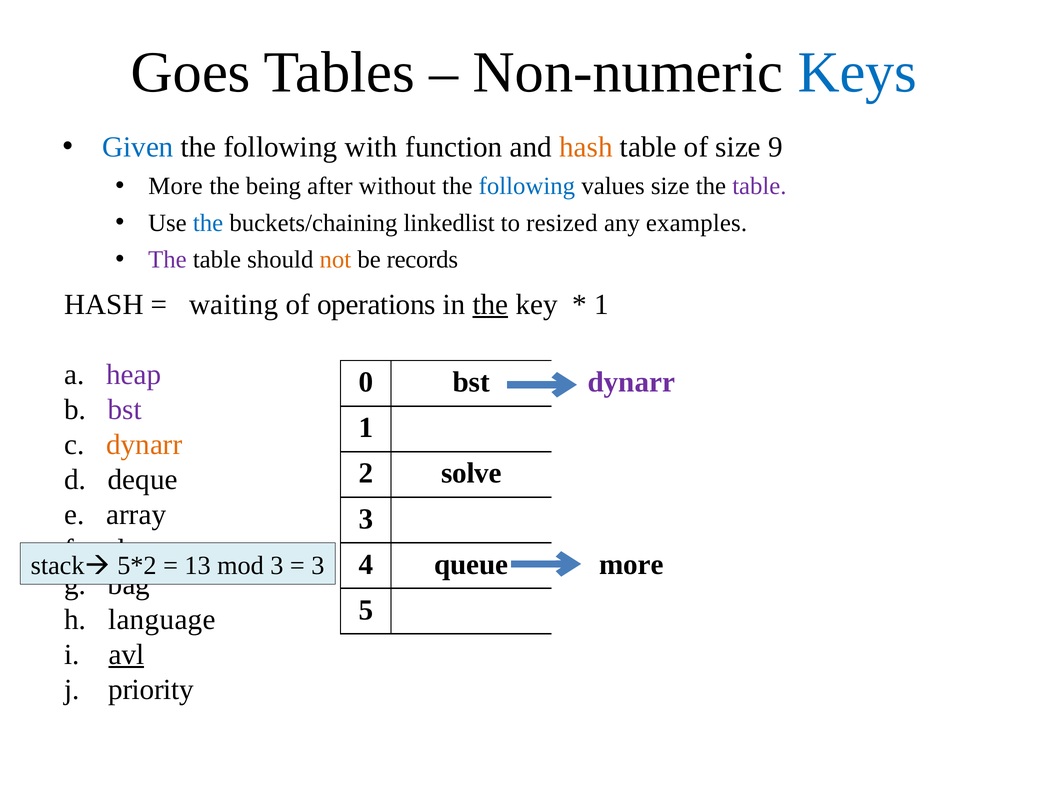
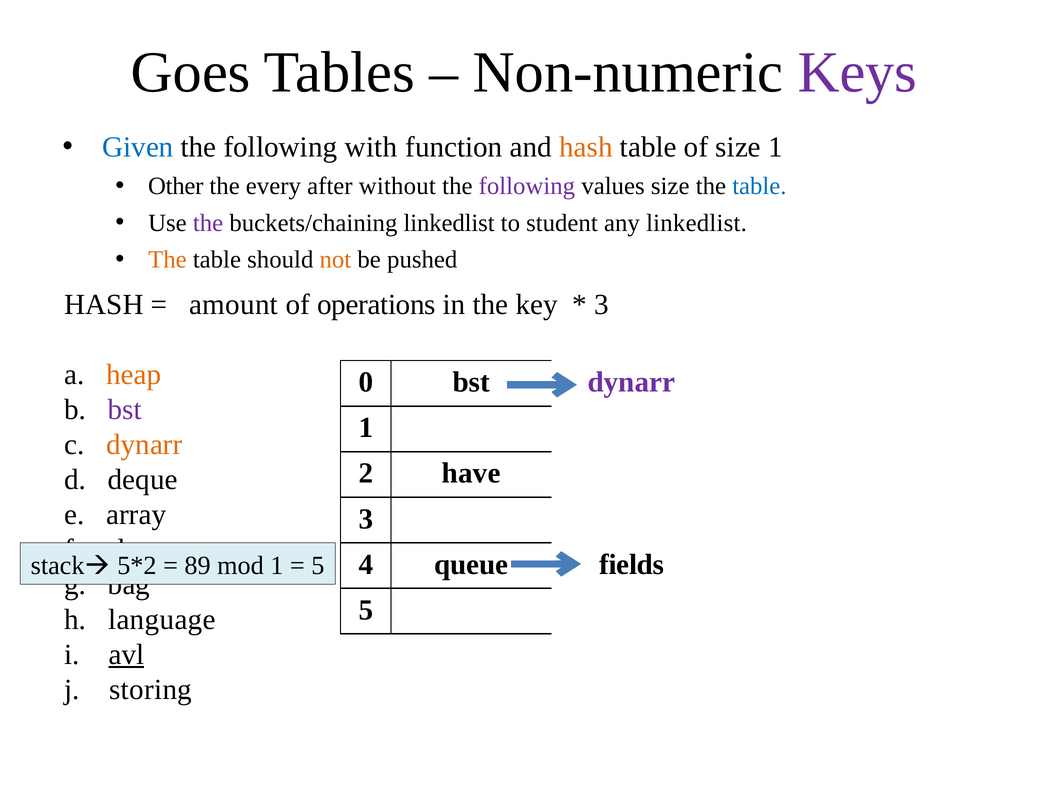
Keys colour: blue -> purple (857, 72)
size 9: 9 -> 1 (775, 147)
More: More -> Other (176, 186)
being: being -> every (273, 186)
following colour: blue -> purple (527, 186)
table colour: purple -> blue (759, 186)
the colour: blue -> purple (208, 223)
resized: resized -> student (562, 223)
any examples: examples -> linkedlist (697, 223)
The colour: purple -> orange (167, 260)
records: records -> pushed (422, 260)
waiting: waiting -> amount (234, 304)
the underline: present -> none (490, 304)
1: 1 -> 3 (601, 304)
heap colour: purple -> orange (134, 374)
solve: solve -> have (471, 473)
queue more: more -> fields (632, 564)
13: 13 -> 89 (198, 565)
mod 3: 3 -> 1 (277, 565)
3: 3 -> 5 (318, 565)
priority: priority -> storing (151, 689)
